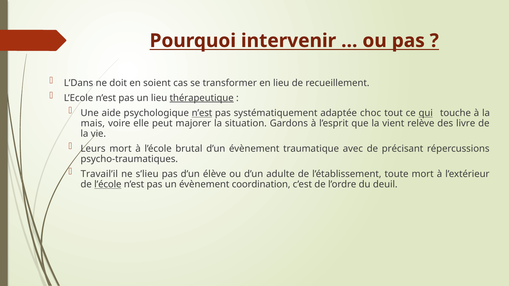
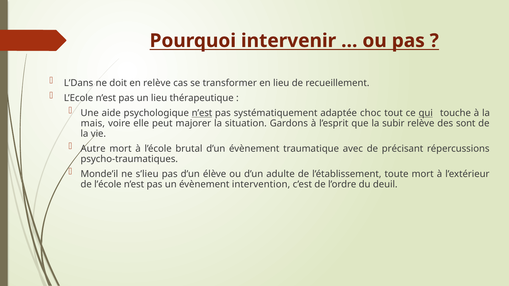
en soient: soient -> relève (157, 83)
thérapeutique underline: present -> none (202, 98)
vient: vient -> subir (393, 124)
livre: livre -> sont (466, 124)
Leurs: Leurs -> Autre (93, 149)
Travail’il: Travail’il -> Monde’il (99, 174)
l’école underline: present -> none (108, 185)
coordination: coordination -> intervention (261, 185)
